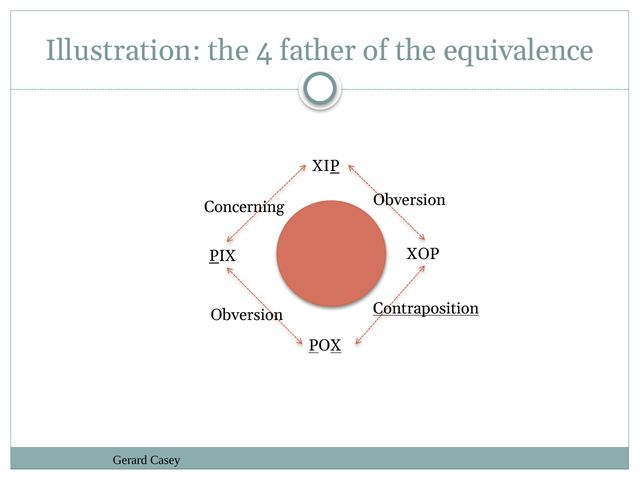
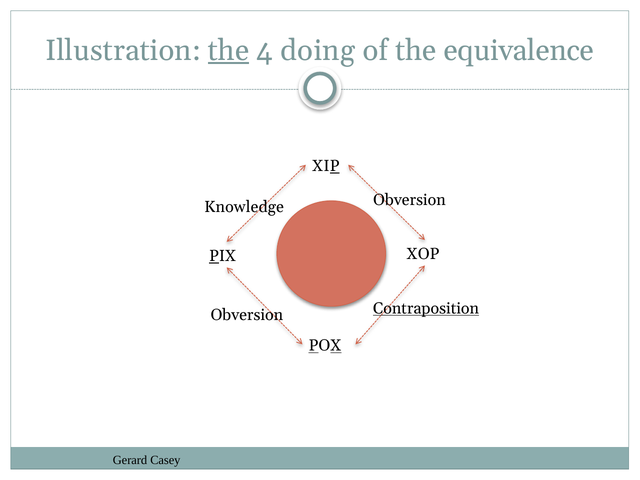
the underline: none -> present (229, 50)
father: father -> doing (318, 50)
Concerning: Concerning -> Knowledge (244, 207)
